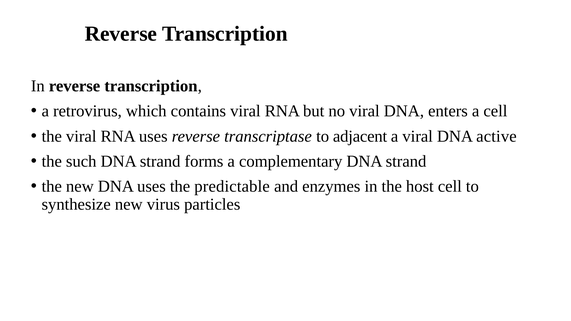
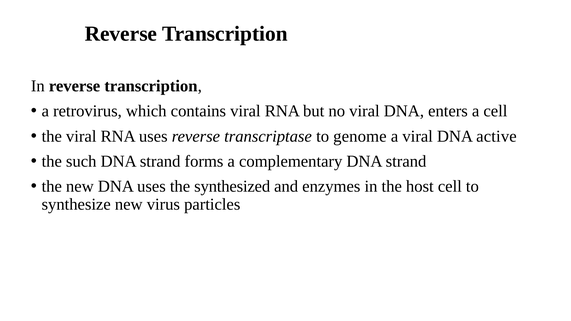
adjacent: adjacent -> genome (360, 136)
predictable: predictable -> synthesized (232, 187)
